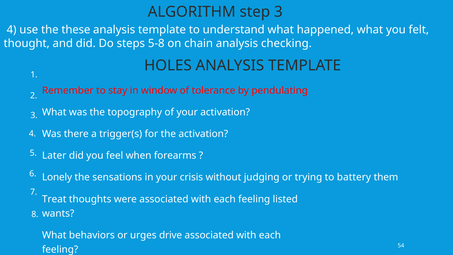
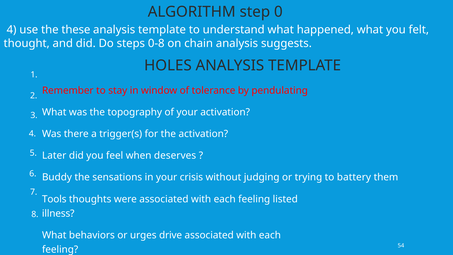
step 3: 3 -> 0 (278, 12)
5-8: 5-8 -> 0-8 (156, 43)
checking: checking -> suggests (286, 43)
forearms: forearms -> deserves (175, 156)
Lonely: Lonely -> Buddy (57, 177)
Treat: Treat -> Tools (54, 199)
wants: wants -> illness (58, 213)
